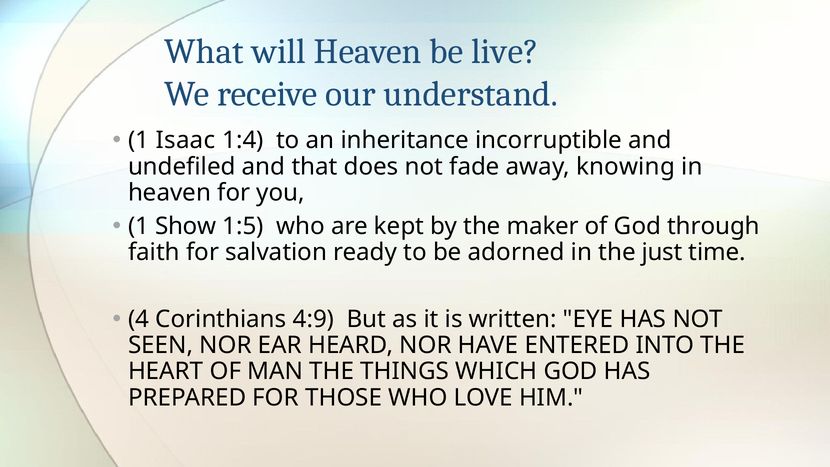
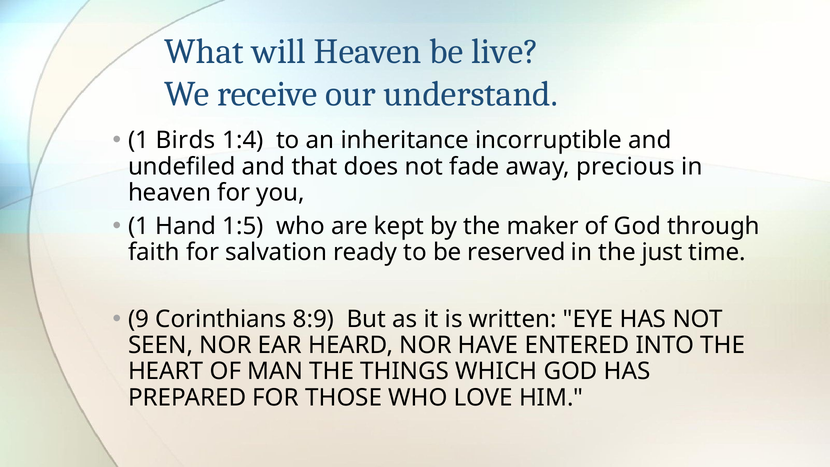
Isaac: Isaac -> Birds (186, 140)
knowing: knowing -> precious (626, 166)
Show: Show -> Hand (186, 226)
adorned: adorned -> reserved (516, 252)
4: 4 -> 9 (139, 319)
4:9: 4:9 -> 8:9 (313, 319)
